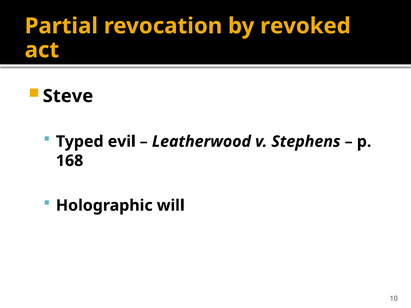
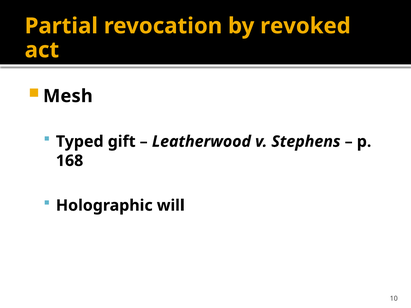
Steve: Steve -> Mesh (68, 96)
evil: evil -> gift (122, 142)
